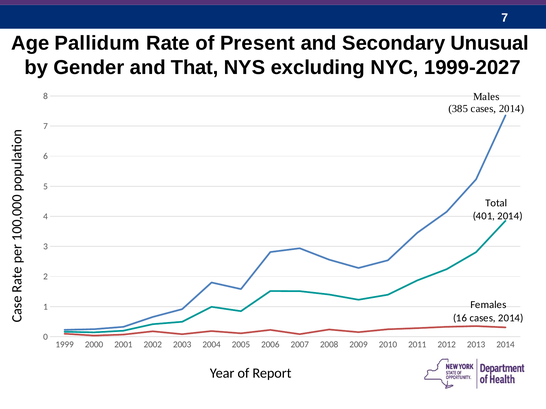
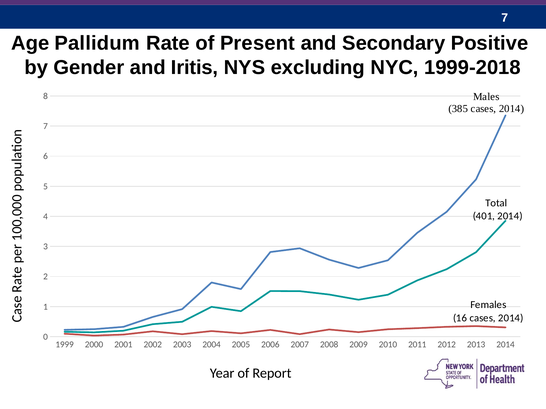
Unusual: Unusual -> Positive (490, 43)
That: That -> Iritis (195, 67)
1999-2027: 1999-2027 -> 1999-2018 (472, 67)
